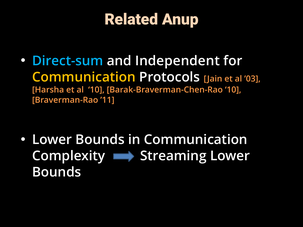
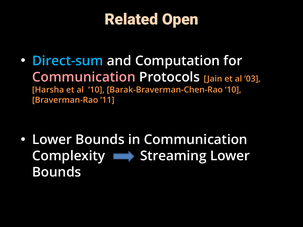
Anup: Anup -> Open (180, 20)
Independent: Independent -> Computation (178, 61)
Communication colour: yellow -> pink (84, 77)
